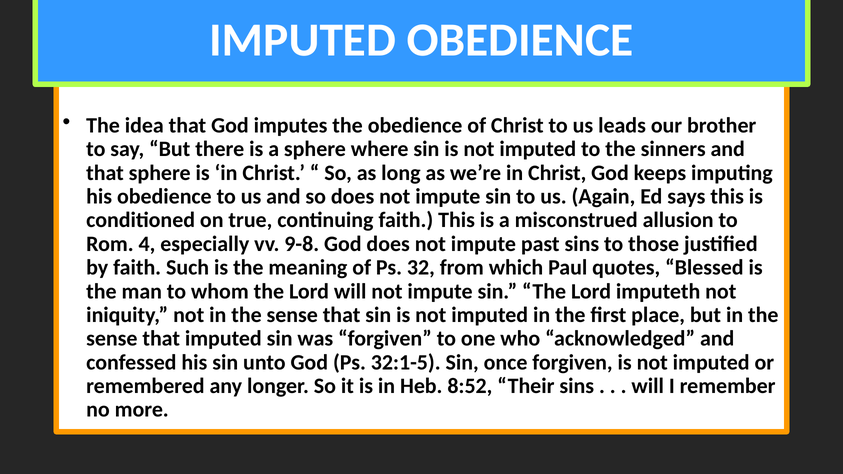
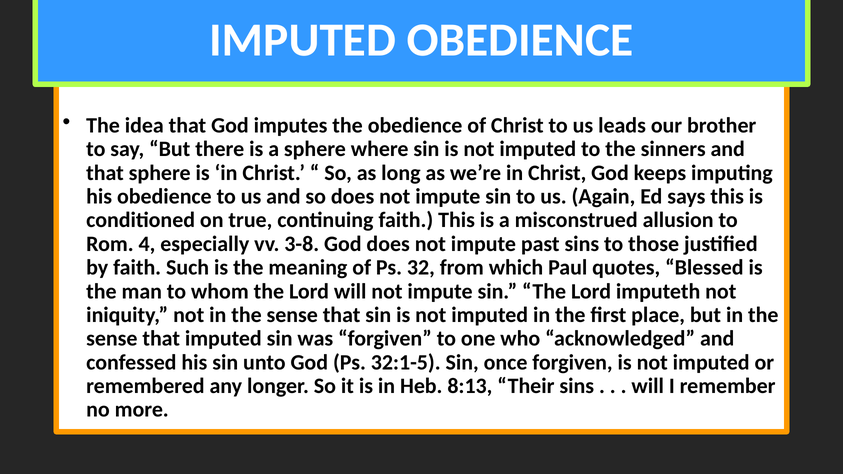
9-8: 9-8 -> 3-8 (302, 244)
8:52: 8:52 -> 8:13 (470, 386)
